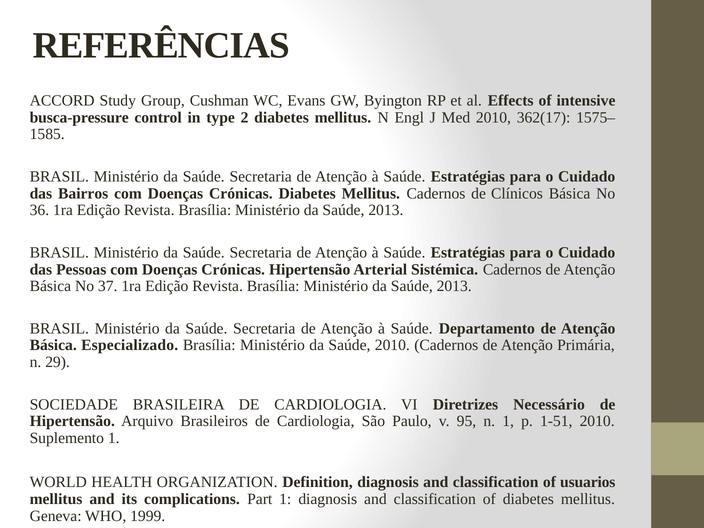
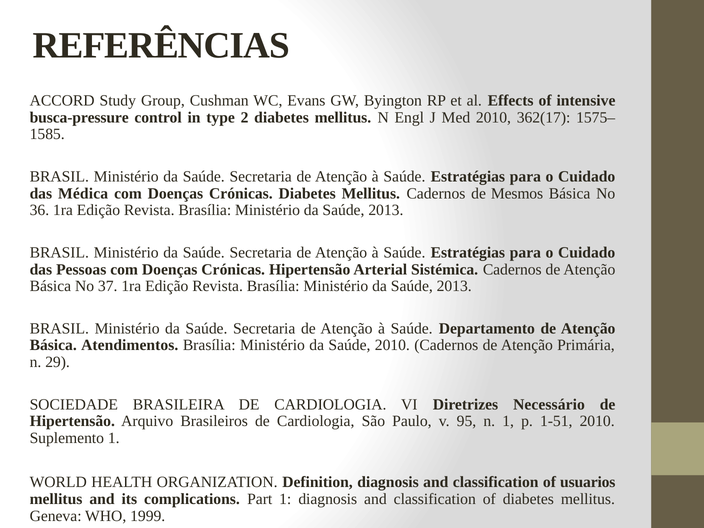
Bairros: Bairros -> Médica (83, 193)
Clínicos: Clínicos -> Mesmos (517, 193)
Especializado: Especializado -> Atendimentos (130, 345)
